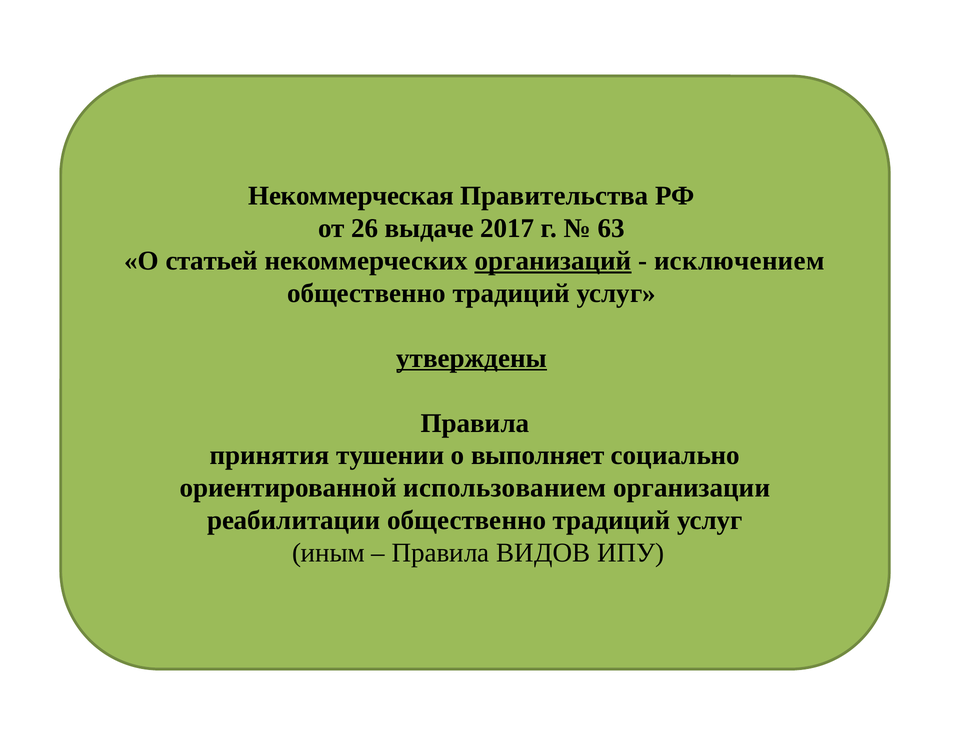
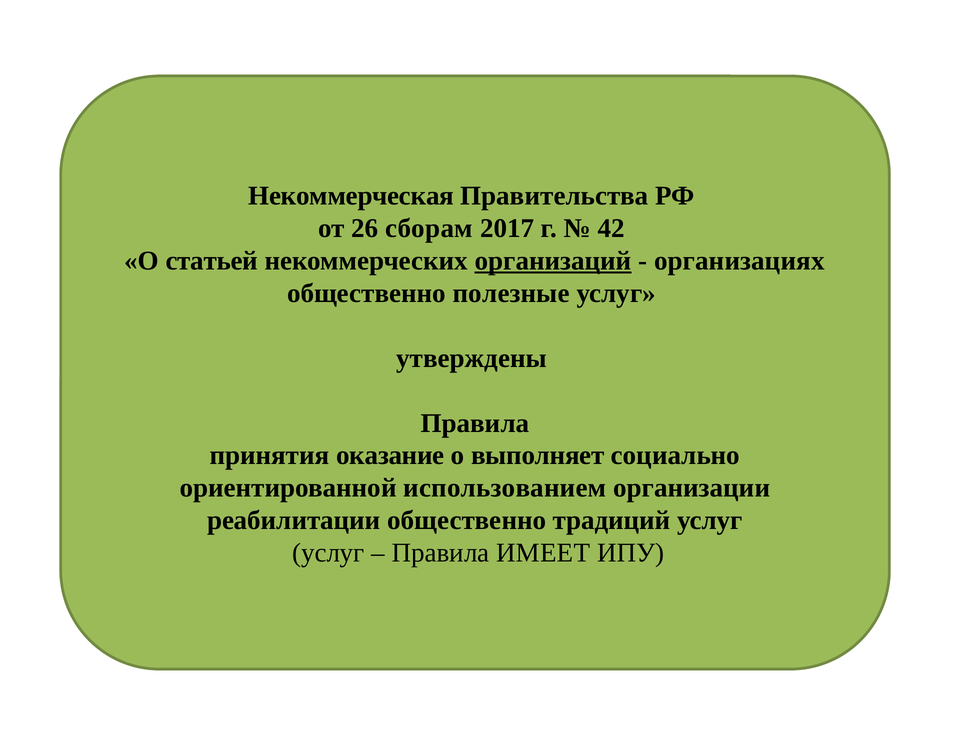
выдаче: выдаче -> сборам (429, 228)
63: 63 -> 42 (611, 228)
исключением: исключением -> организациях (739, 261)
традиций: традиций -> полезные (511, 293)
утверждены underline: present -> none (472, 358)
тушении: тушении -> оказание (390, 455)
иным: иным -> услуг (328, 553)
ВИДОВ: ВИДОВ -> ИМЕЕТ (543, 553)
